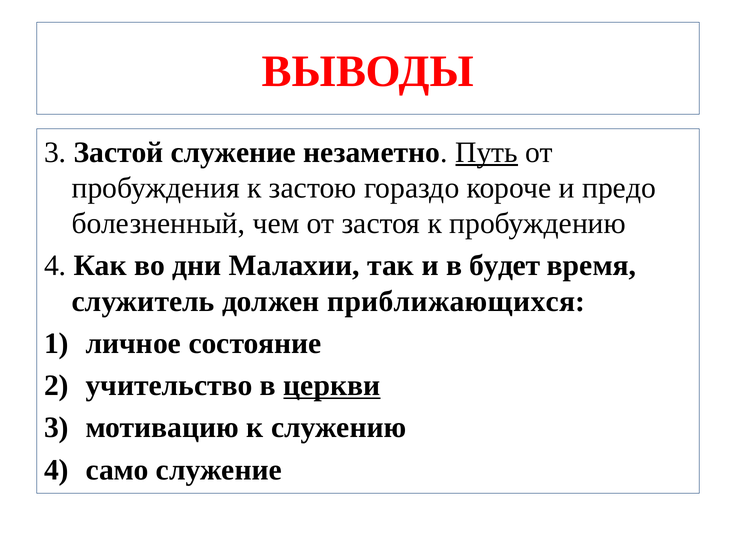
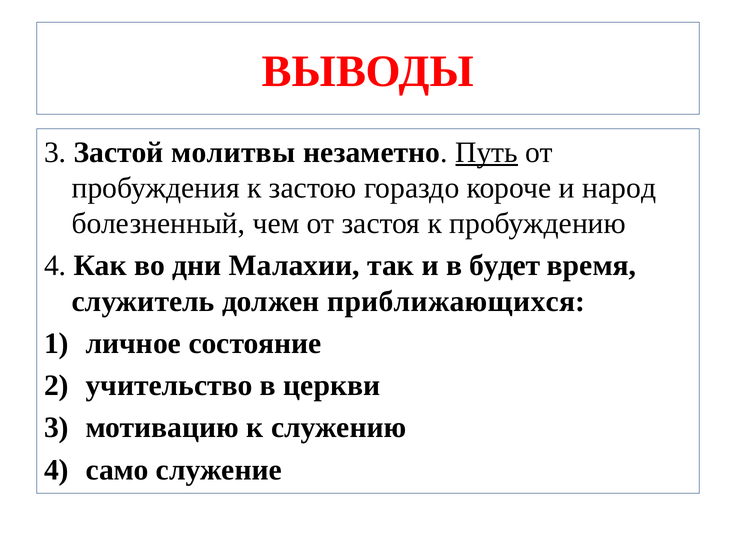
Застой служение: служение -> молитвы (233, 152)
предо: предо -> народ (619, 188)
церкви underline: present -> none (332, 385)
